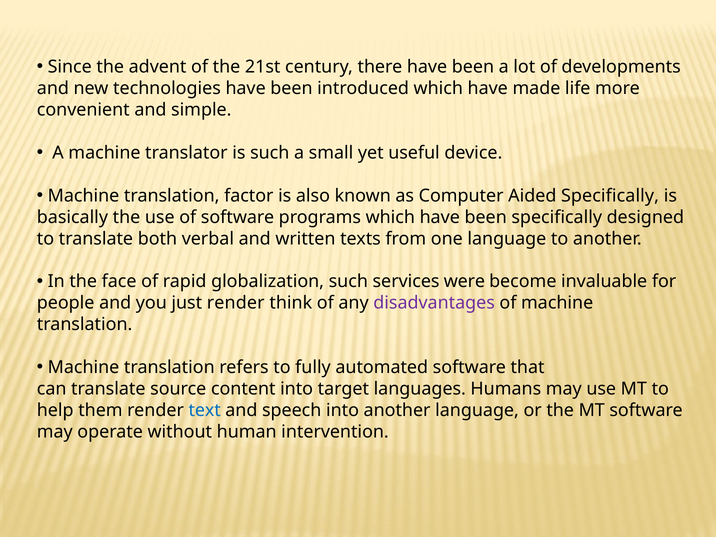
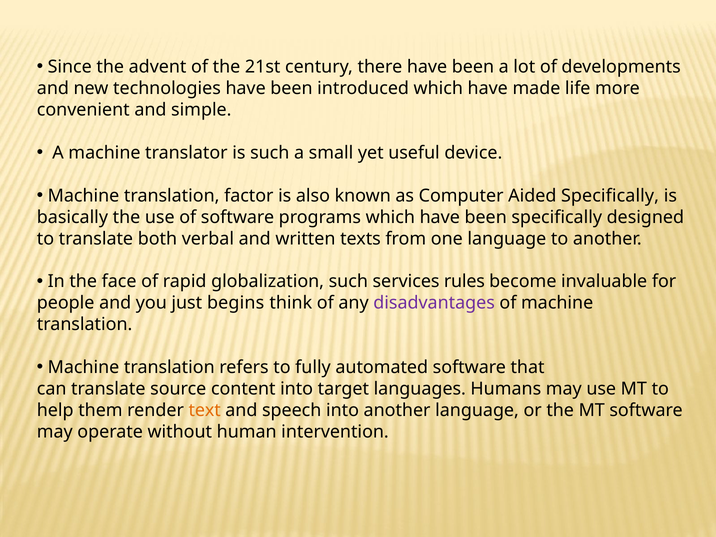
were: were -> rules (464, 282)
just render: render -> begins (236, 303)
text colour: blue -> orange (205, 410)
